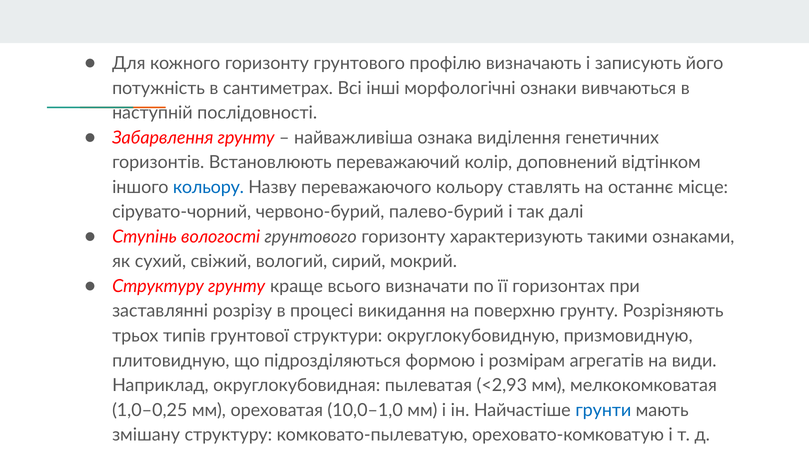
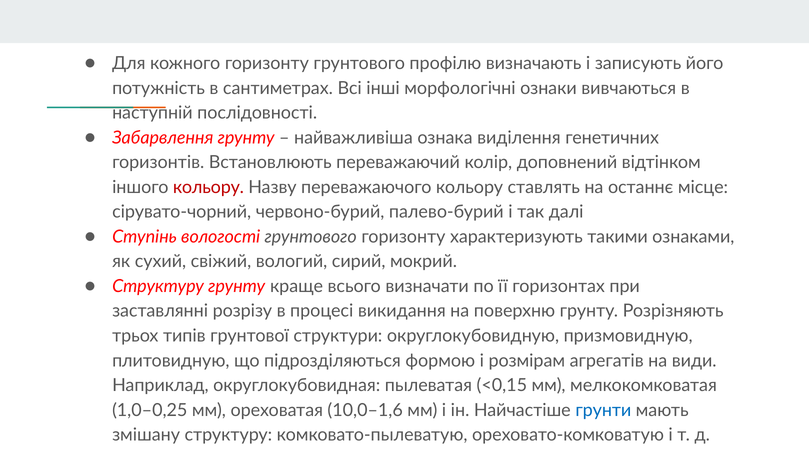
кольору colour: blue -> red (208, 187)
<2,93: <2,93 -> <0,15 (502, 385)
10,0–1,0: 10,0–1,0 -> 10,0–1,6 (365, 410)
